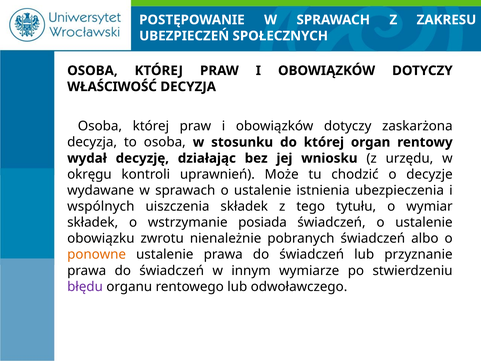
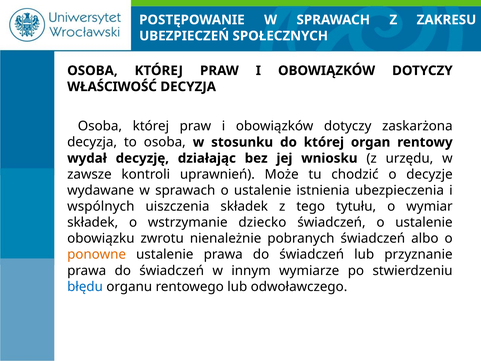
okręgu: okręgu -> zawsze (89, 174)
posiada: posiada -> dziecko (262, 222)
błędu colour: purple -> blue (85, 286)
